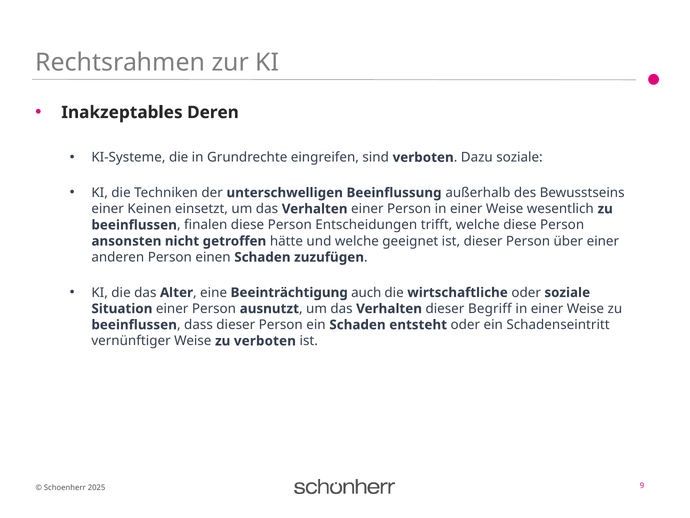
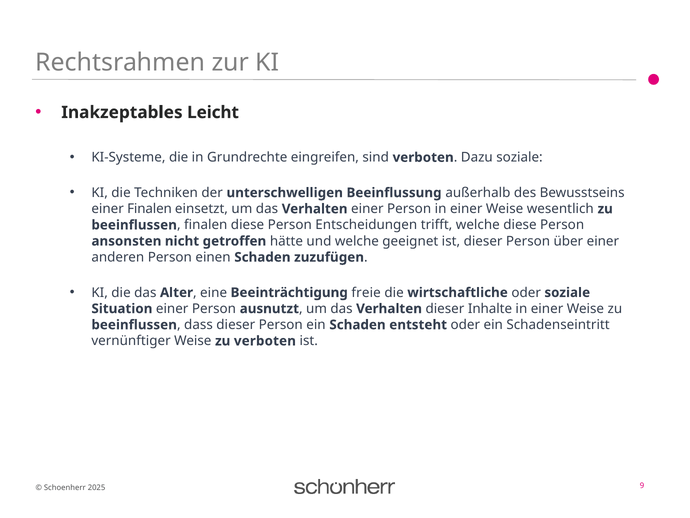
Deren: Deren -> Leicht (213, 112)
einer Keinen: Keinen -> Finalen (150, 209)
auch: auch -> freie (366, 292)
Begriff: Begriff -> Inhalte (490, 308)
